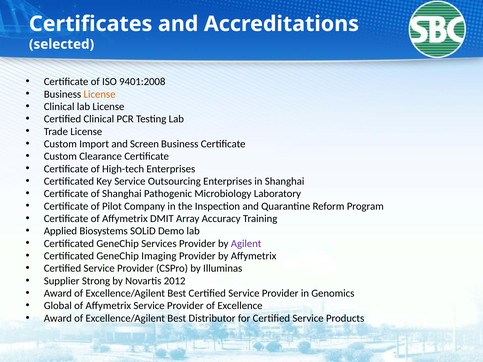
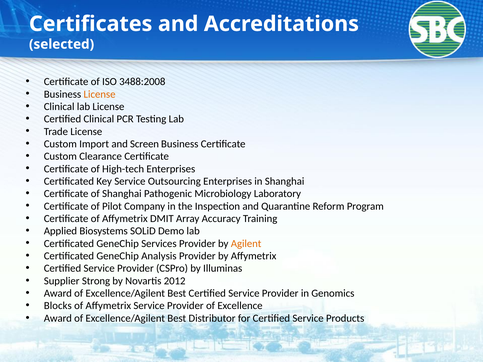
9401:2008: 9401:2008 -> 3488:2008 (142, 82)
Agilent colour: purple -> orange (246, 244)
Imaging: Imaging -> Analysis (159, 256)
Global: Global -> Blocks (58, 306)
